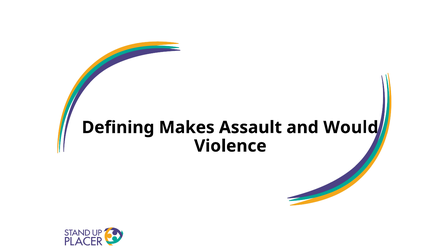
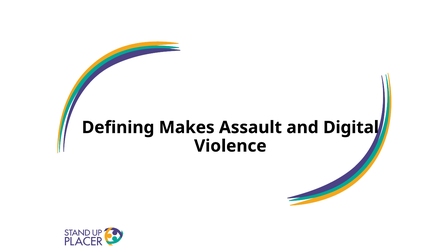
Would: Would -> Digital (351, 128)
